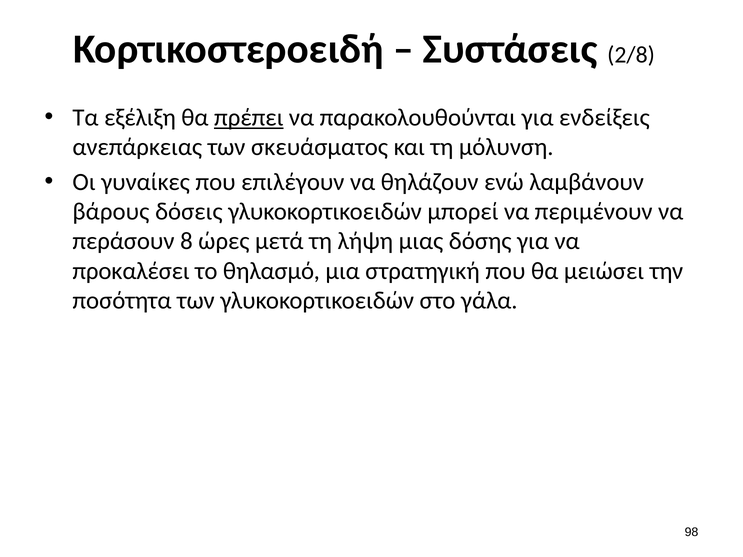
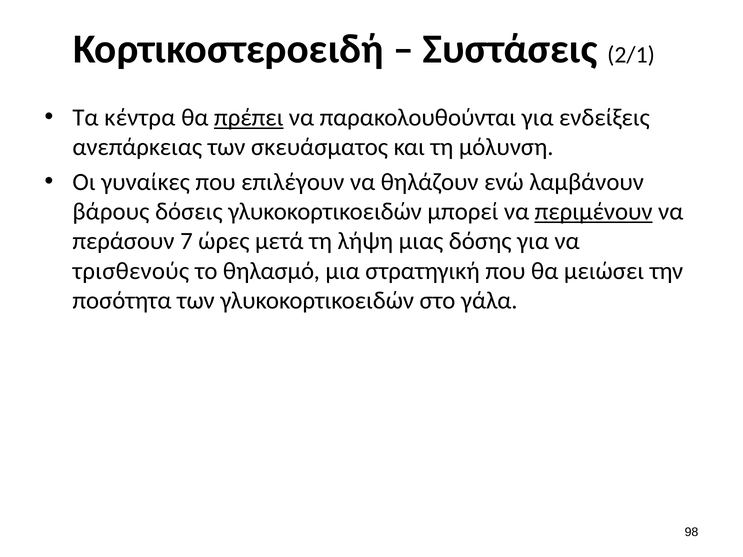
2/8: 2/8 -> 2/1 (631, 55)
εξέλιξη: εξέλιξη -> κέντρα (140, 118)
περιμένουν underline: none -> present (594, 212)
8: 8 -> 7 (186, 241)
προκαλέσει: προκαλέσει -> τρισθενούς (131, 271)
